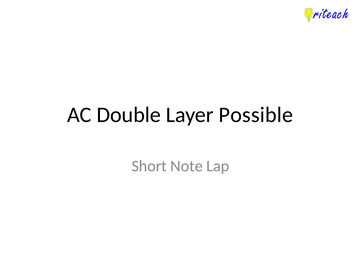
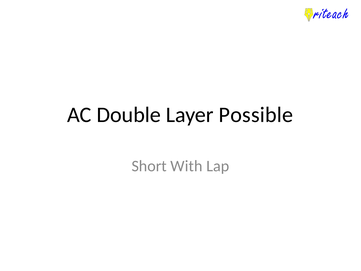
Note: Note -> With (187, 166)
